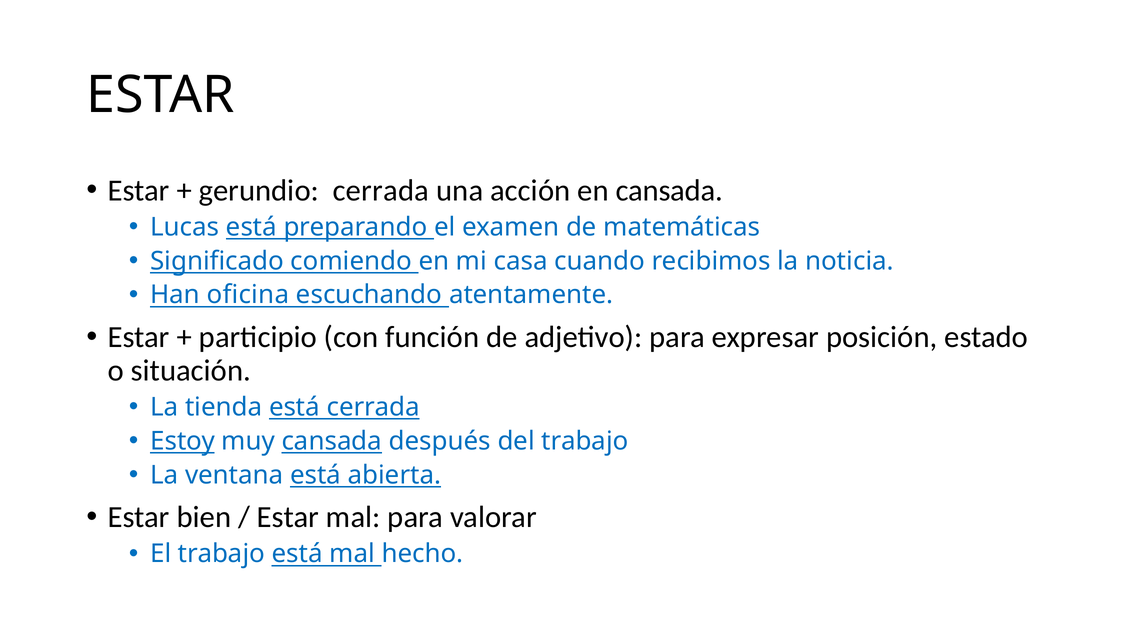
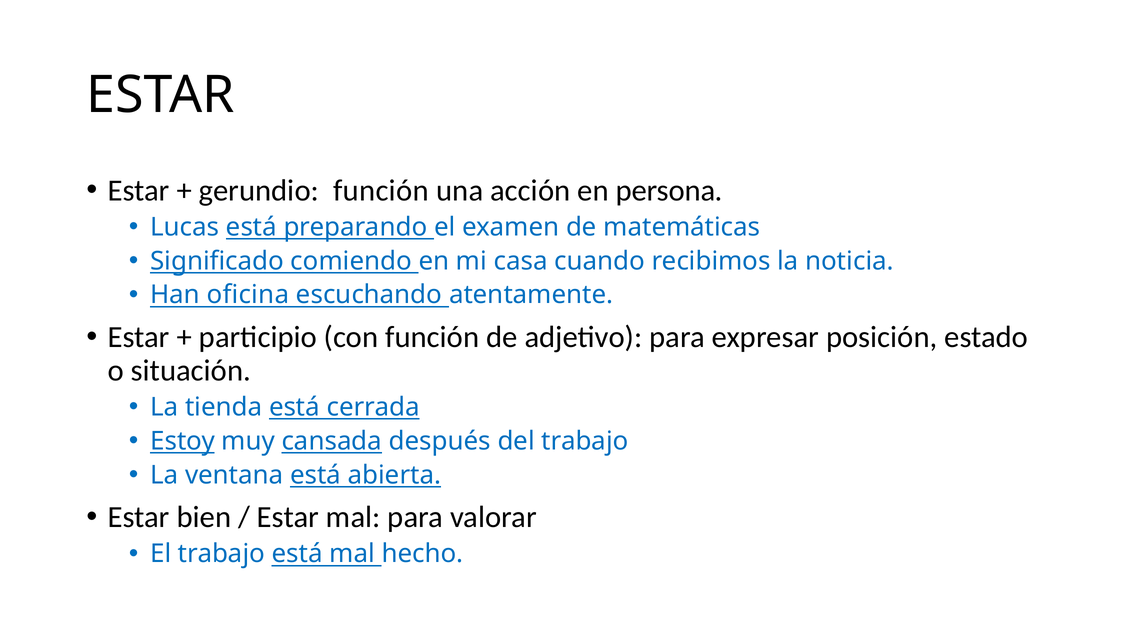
gerundio cerrada: cerrada -> función (381, 190)
en cansada: cansada -> persona (669, 190)
